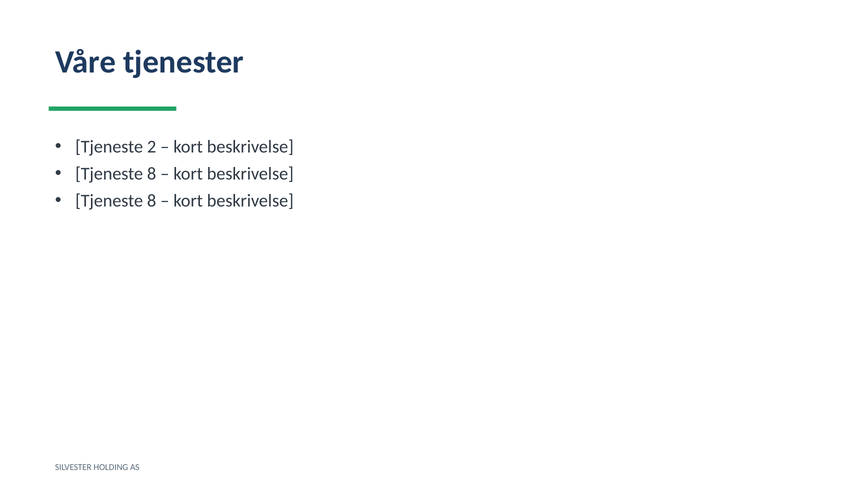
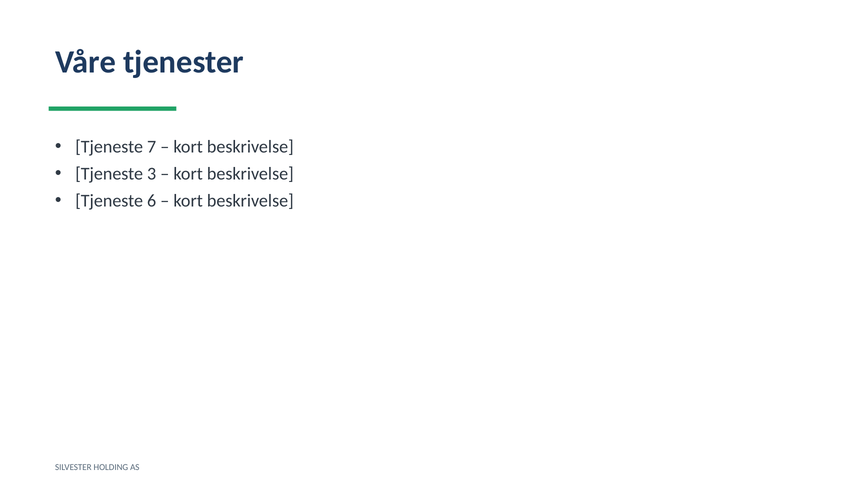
2: 2 -> 7 (152, 147)
8: 8 -> 3 (152, 174)
8: 8 -> 6 (152, 201)
